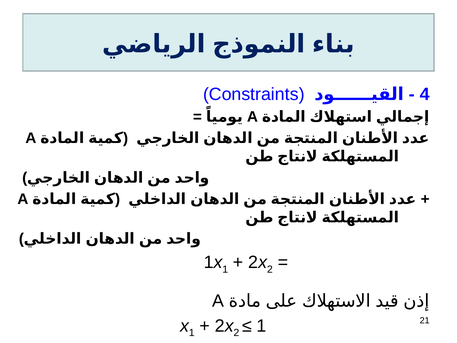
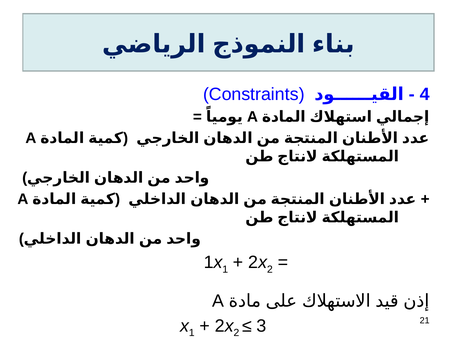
1: 1 -> 3 (262, 326)
